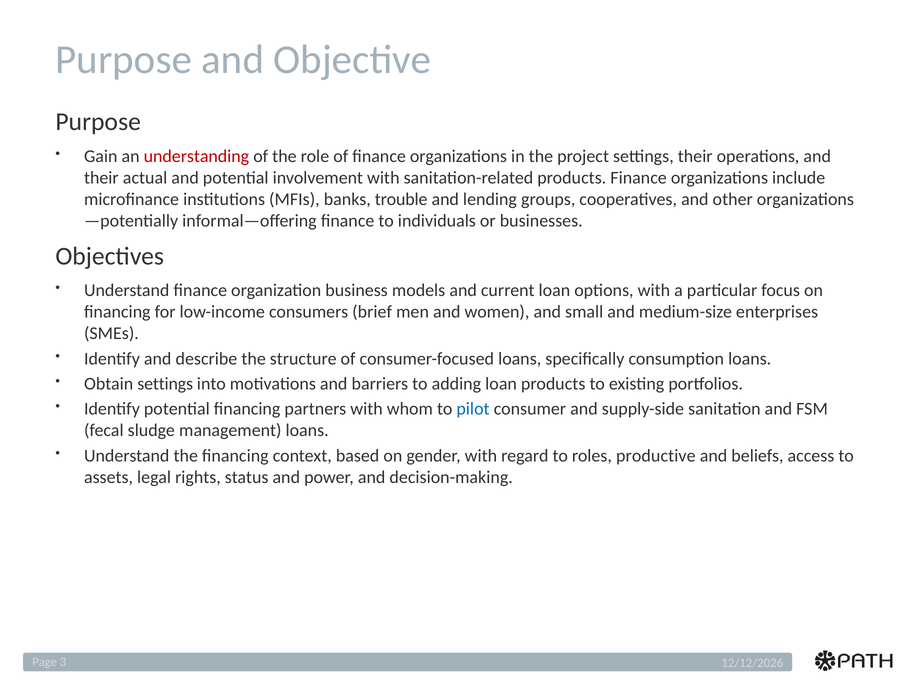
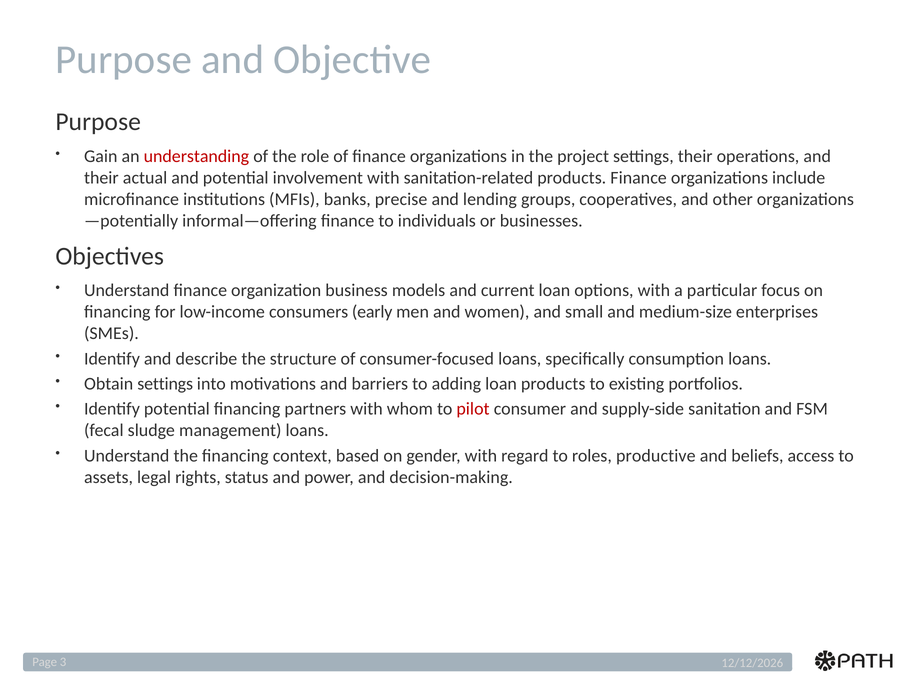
trouble: trouble -> precise (401, 199)
brief: brief -> early (372, 312)
pilot colour: blue -> red (473, 409)
